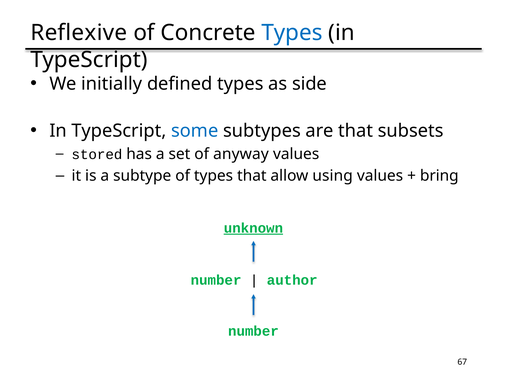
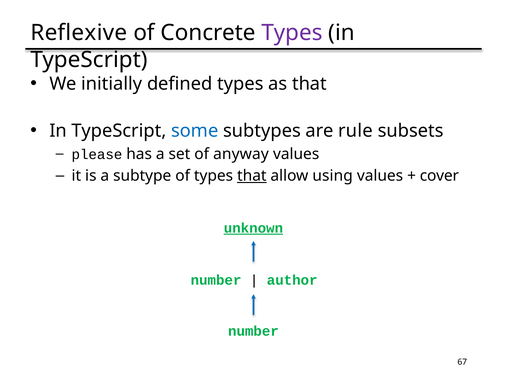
Types colour: blue -> purple (292, 33)
as side: side -> that (309, 84)
are that: that -> rule (355, 131)
stored: stored -> please (97, 155)
that underline: none -> present (252, 176)
bring: bring -> cover (439, 176)
